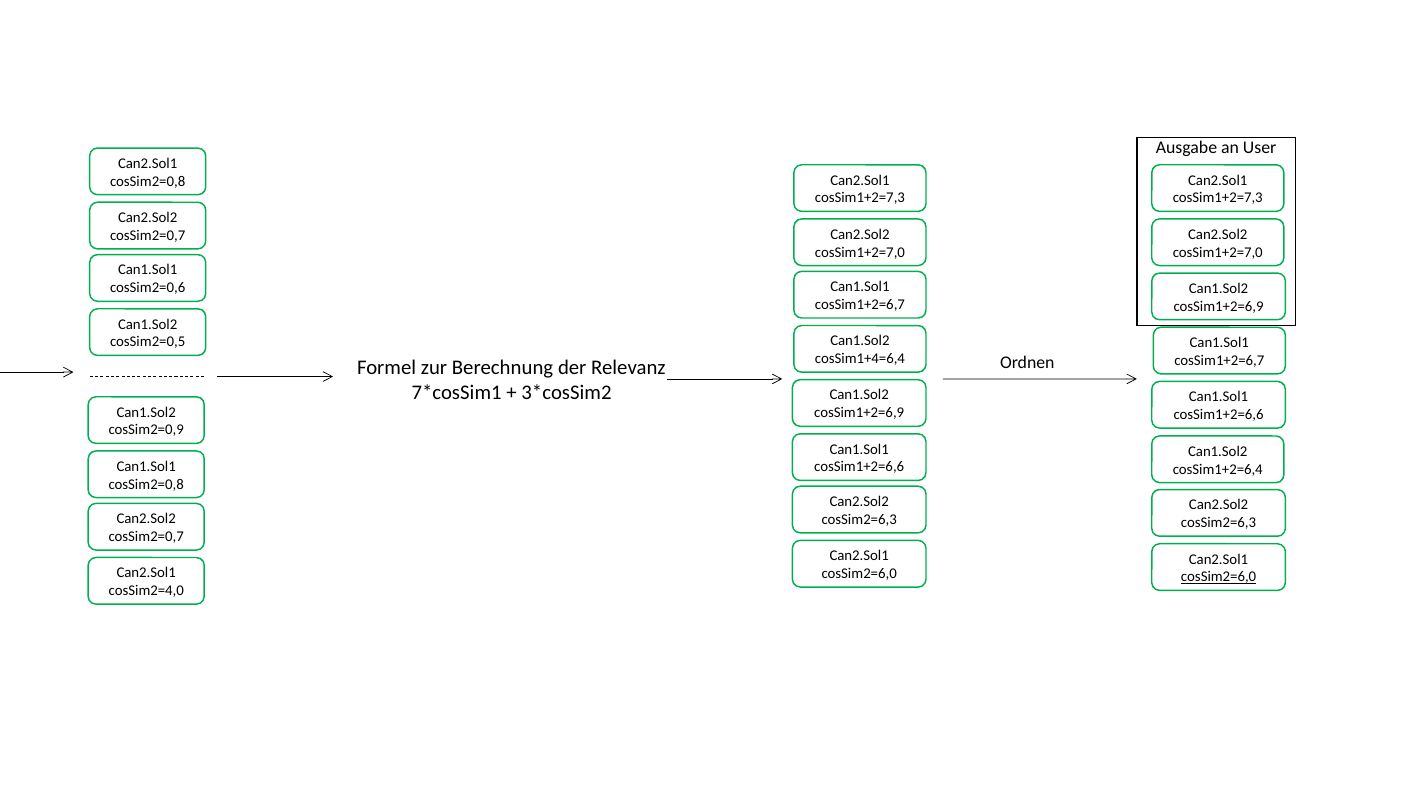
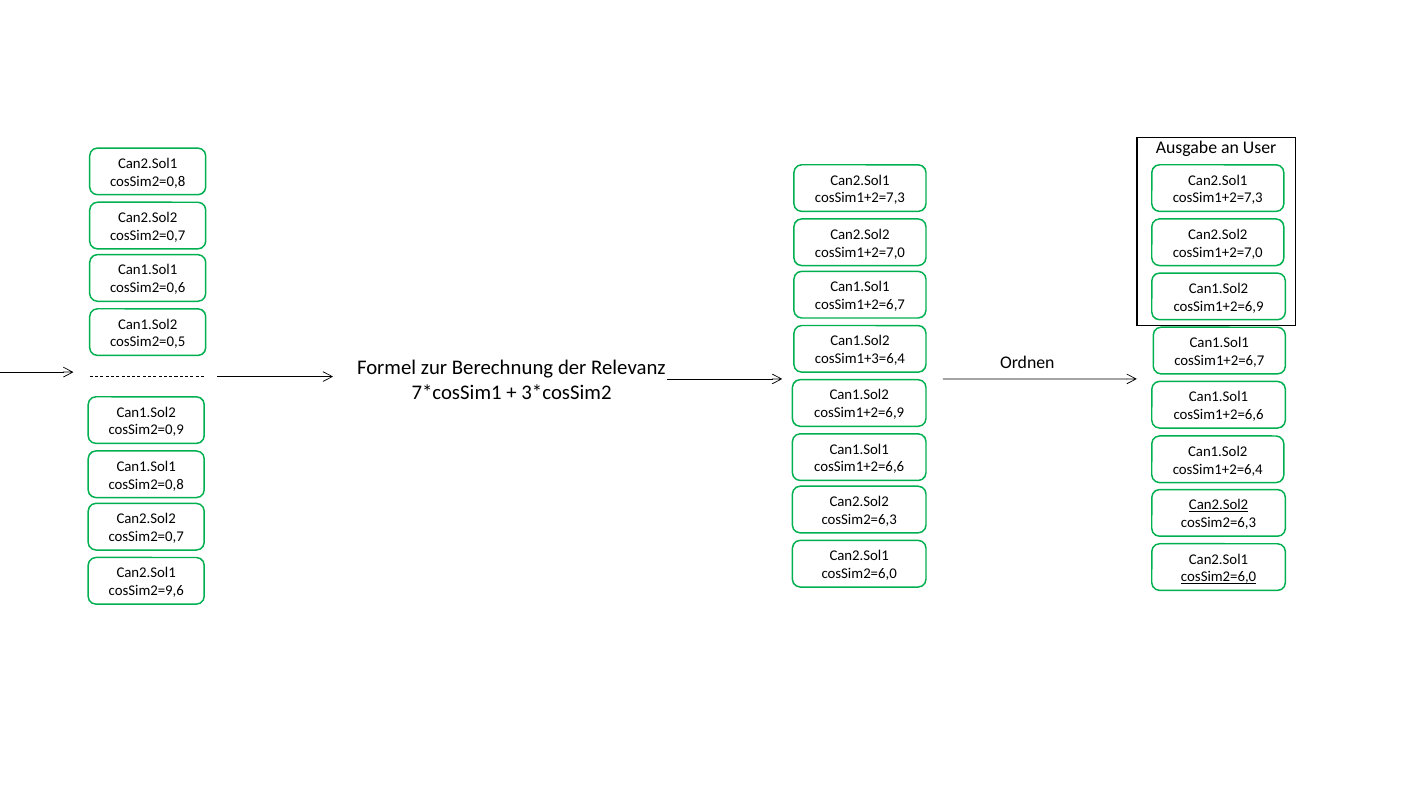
cosSim1+4=6,4: cosSim1+4=6,4 -> cosSim1+3=6,4 (860, 359)
Can2.Sol2 underline: none -> present (1219, 505)
cosSim2=4,0: cosSim2=4,0 -> cosSim2=9,6 (146, 591)
